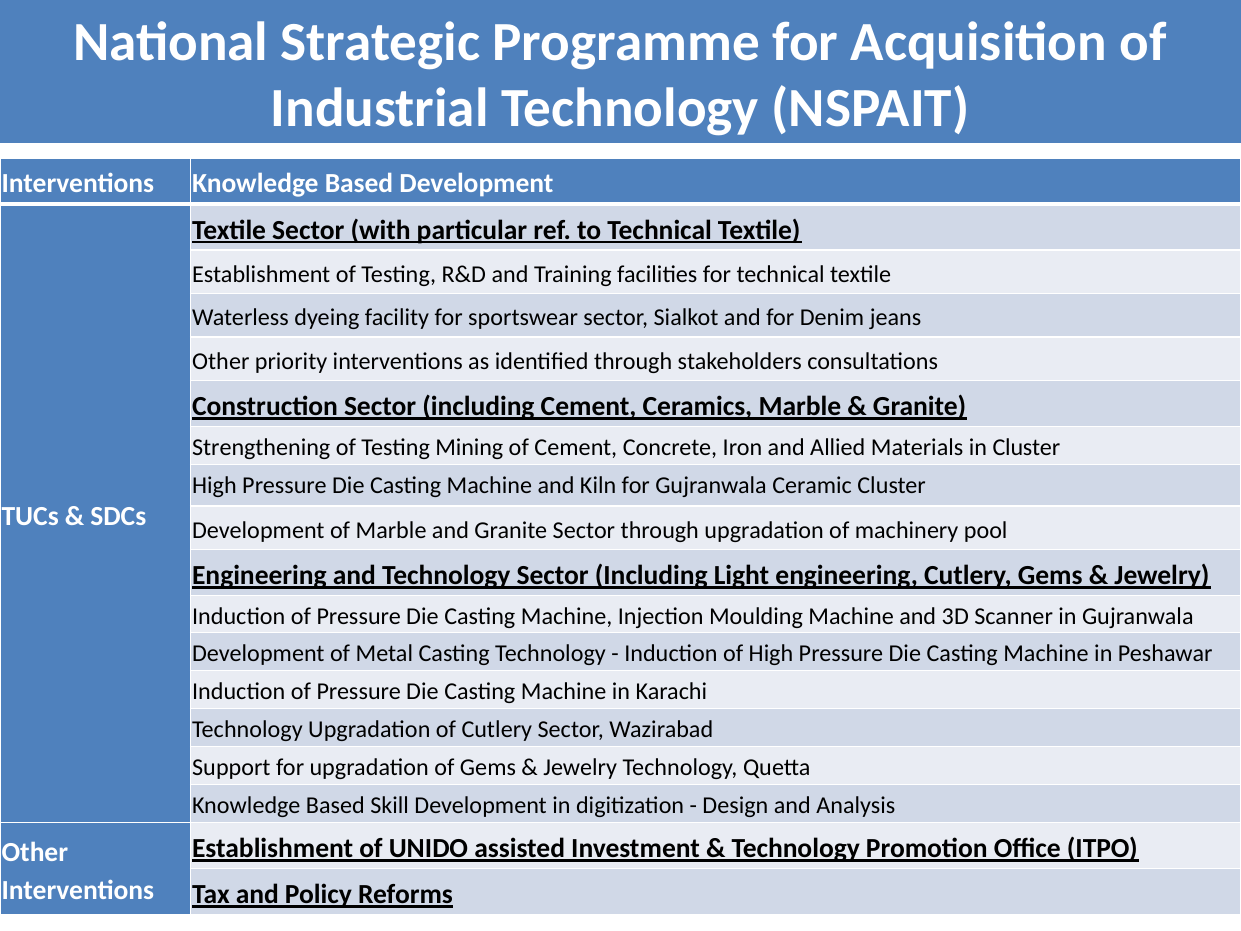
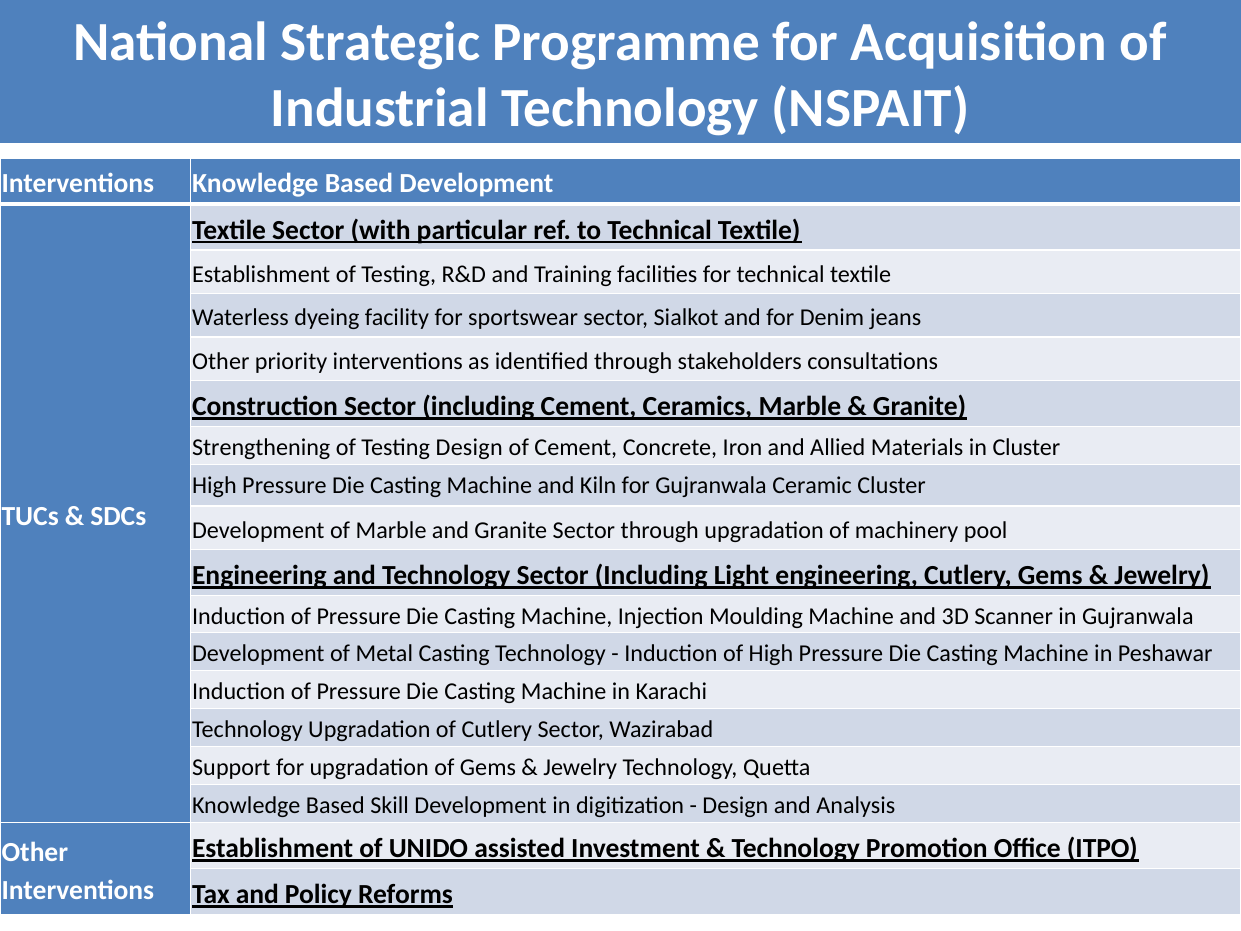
Testing Mining: Mining -> Design (469, 448)
